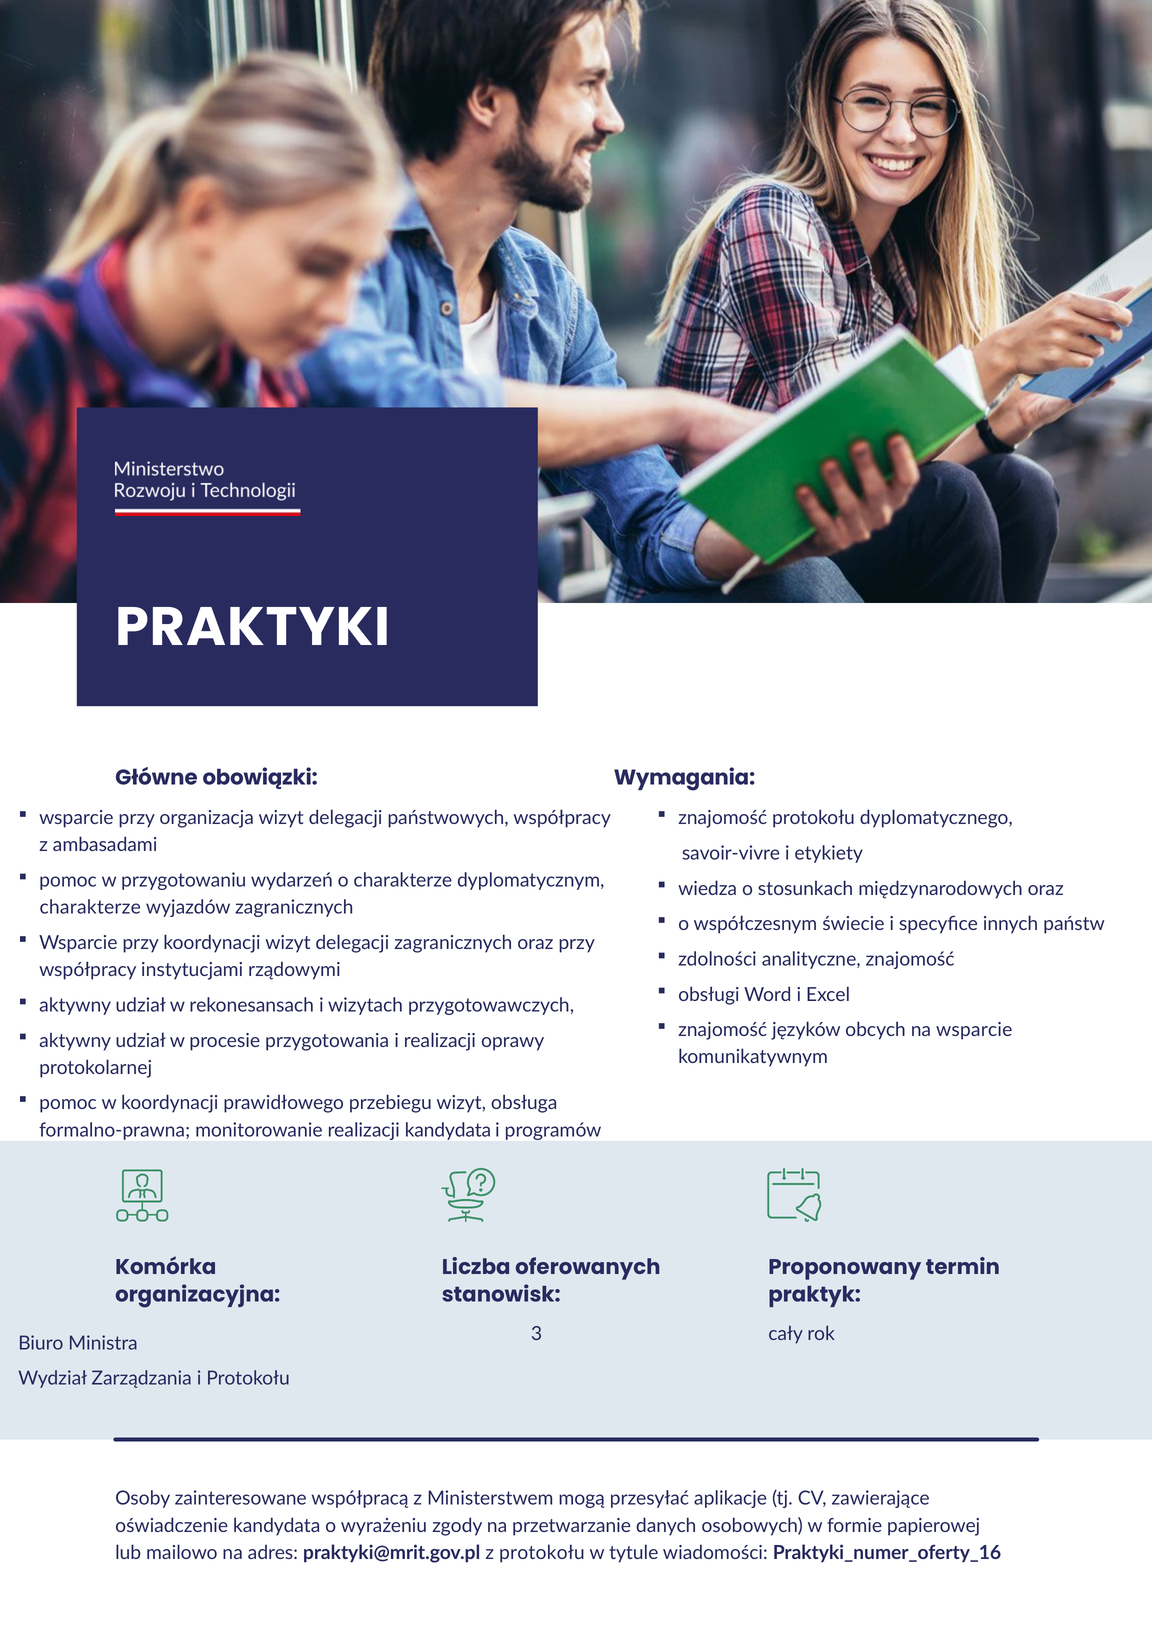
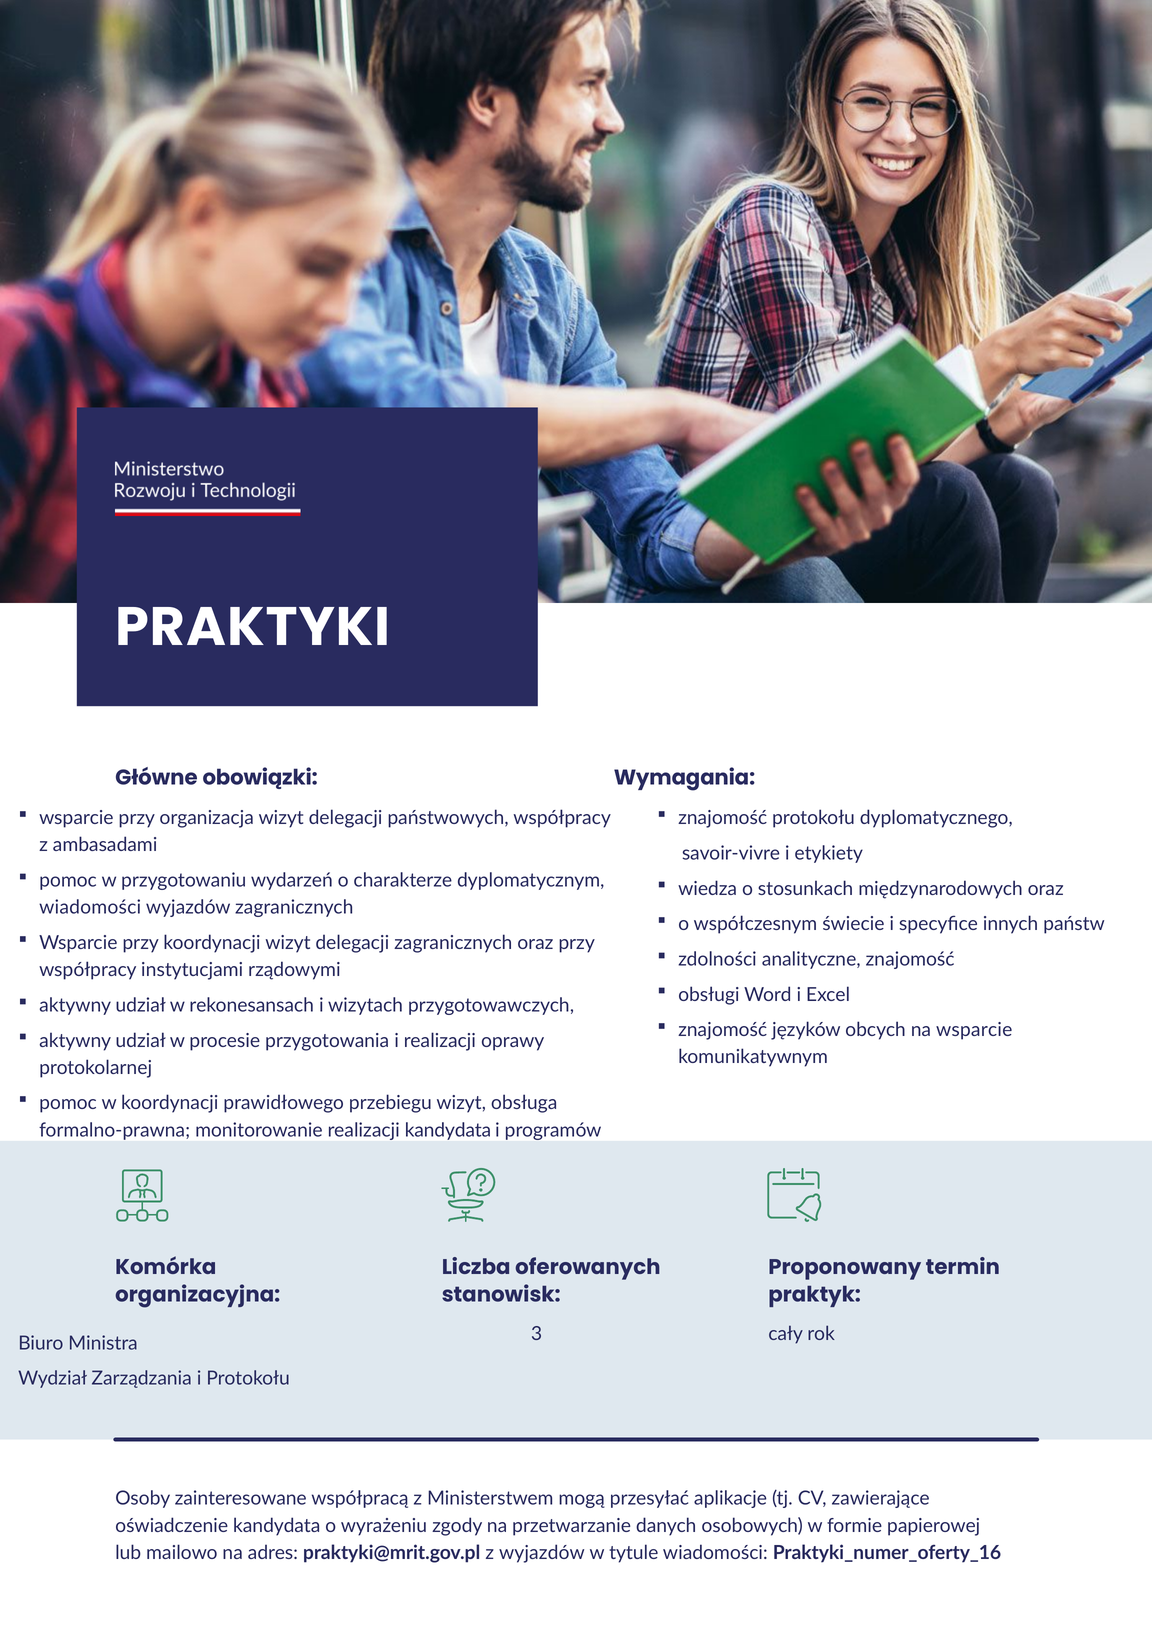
charakterze: charakterze -> wiadomości (90, 908)
z protokołu: protokołu -> wyjazdów (542, 1553)
